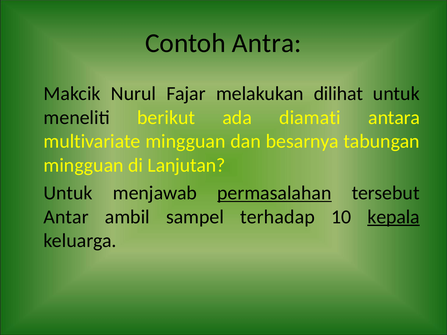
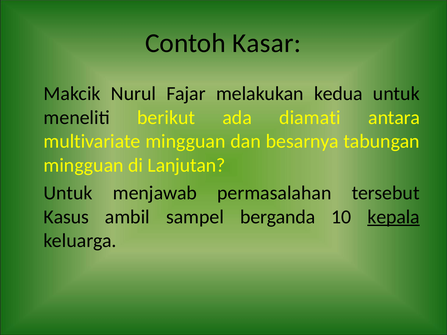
Antra: Antra -> Kasar (267, 43)
dilihat: dilihat -> kedua (338, 94)
permasalahan underline: present -> none (274, 193)
Antar: Antar -> Kasus (66, 217)
terhadap: terhadap -> berganda (278, 217)
